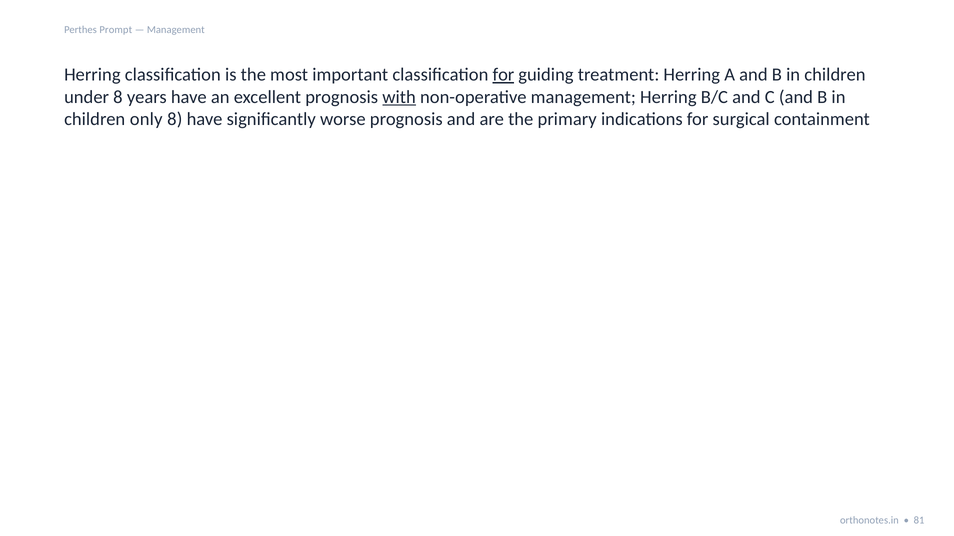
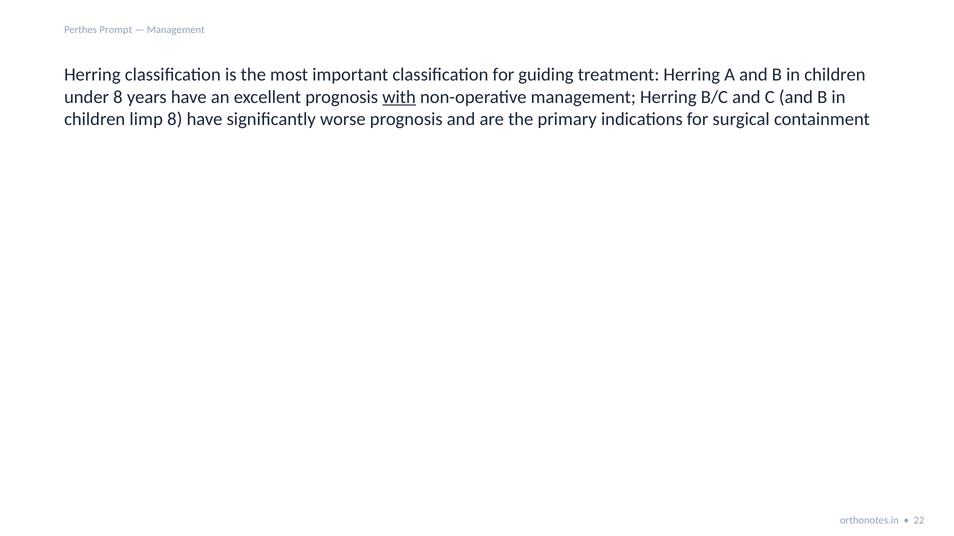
for underline: present -> none (503, 75)
only: only -> limp (146, 119)
81: 81 -> 22 (919, 521)
